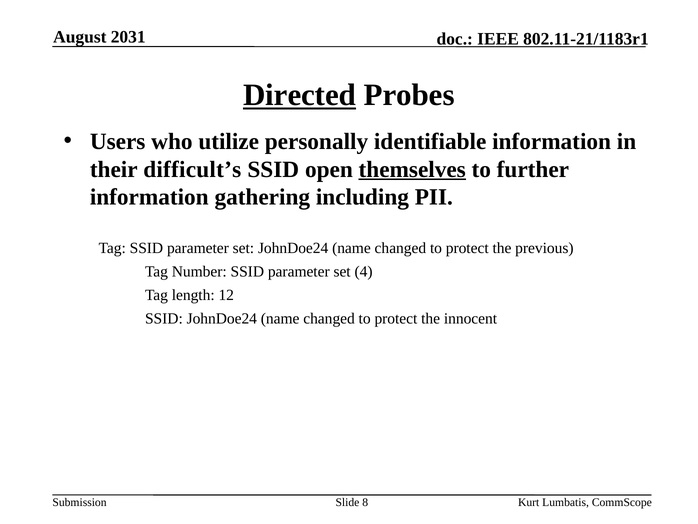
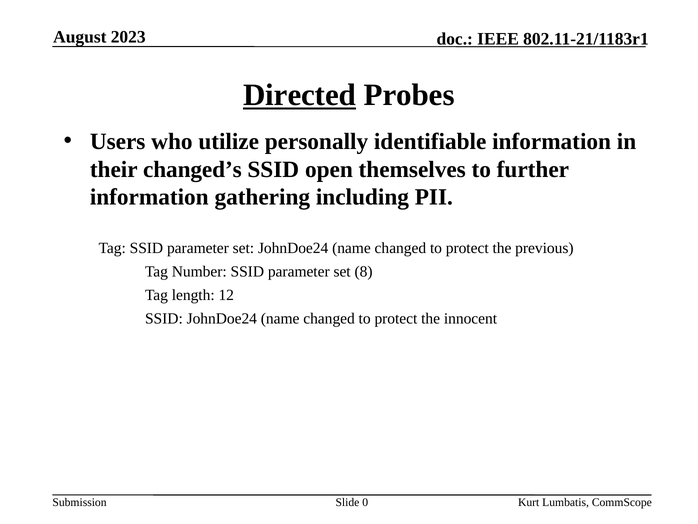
2031: 2031 -> 2023 (128, 37)
difficult’s: difficult’s -> changed’s (192, 169)
themselves underline: present -> none (412, 169)
4: 4 -> 8 (364, 272)
8: 8 -> 0 (365, 502)
